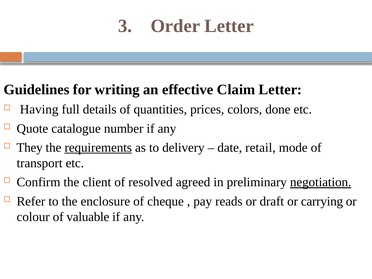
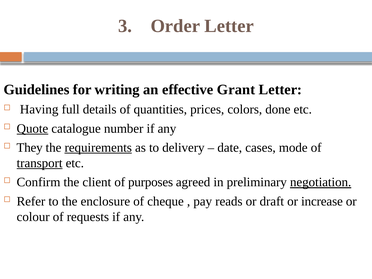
Claim: Claim -> Grant (236, 89)
Quote underline: none -> present (32, 129)
retail: retail -> cases (260, 148)
transport underline: none -> present (40, 163)
resolved: resolved -> purposes (151, 182)
carrying: carrying -> increase (322, 201)
valuable: valuable -> requests (88, 217)
